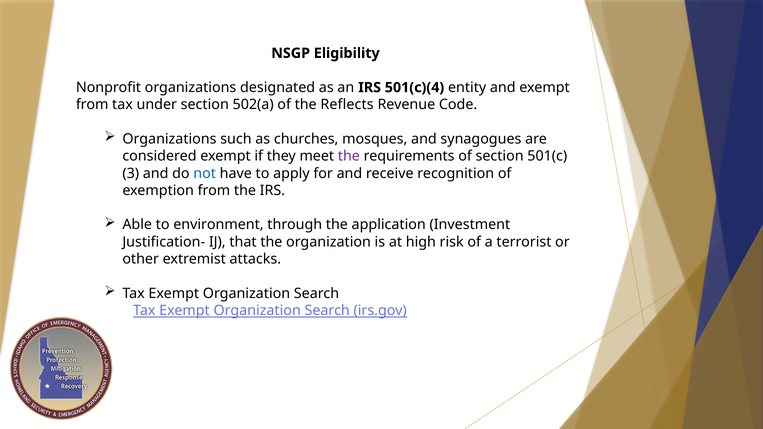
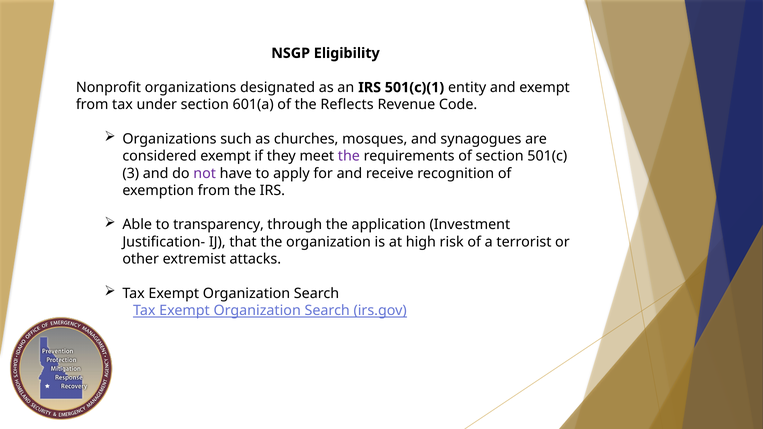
501(c)(4: 501(c)(4 -> 501(c)(1 (414, 88)
502(a: 502(a -> 601(a (253, 105)
not colour: blue -> purple (205, 173)
environment: environment -> transparency (219, 225)
